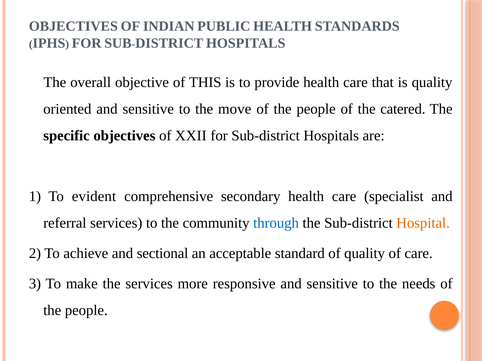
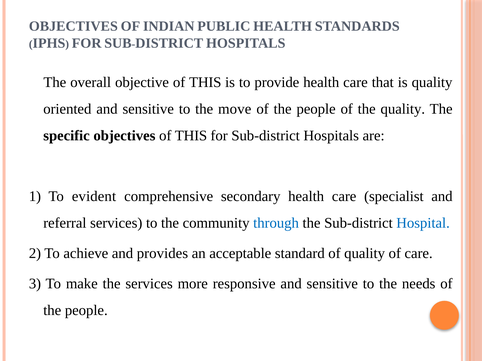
the catered: catered -> quality (403, 109)
objectives of XXII: XXII -> THIS (191, 136)
Hospital colour: orange -> blue (423, 223)
sectional: sectional -> provides (162, 254)
